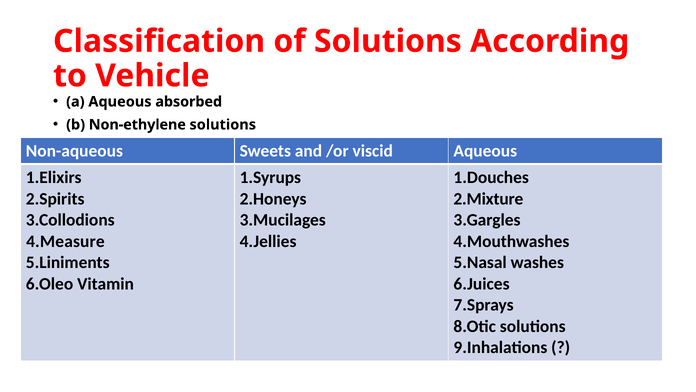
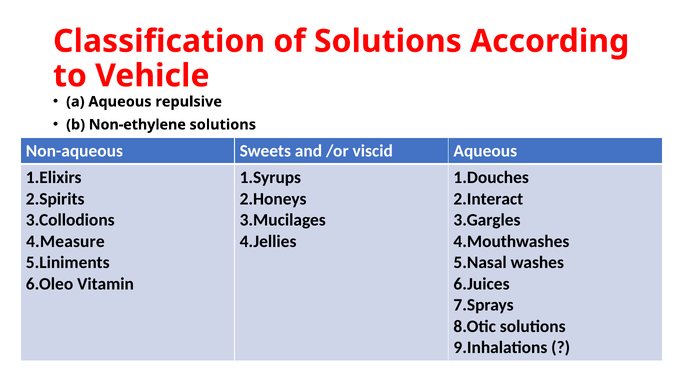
absorbed: absorbed -> repulsive (189, 102)
2.Mixture: 2.Mixture -> 2.Interact (488, 199)
